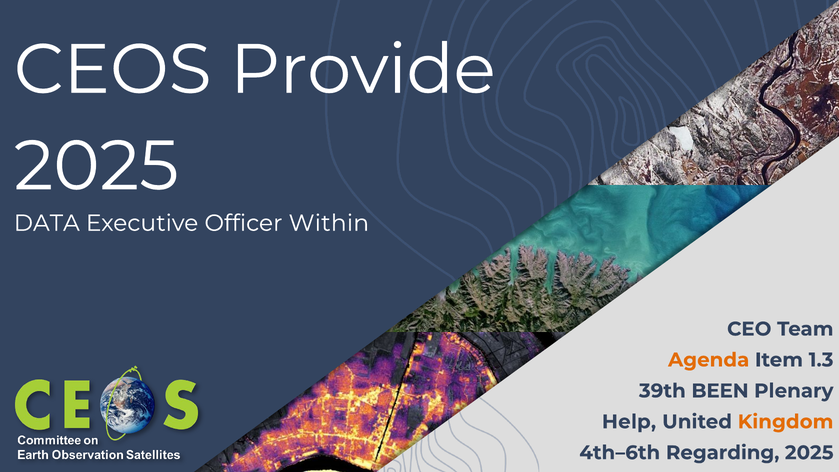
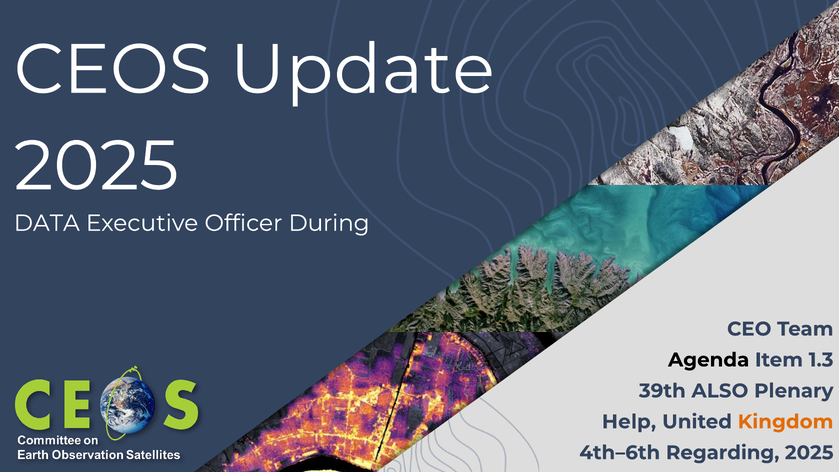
Provide: Provide -> Update (362, 70)
Within: Within -> During (329, 223)
Agenda colour: orange -> black (709, 360)
BEEN: BEEN -> ALSO (720, 391)
